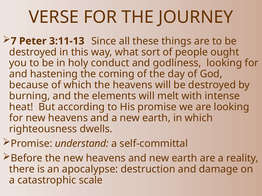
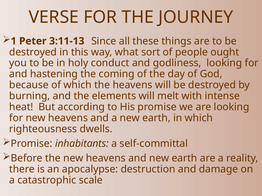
7: 7 -> 1 (14, 41)
understand: understand -> inhabitants (82, 144)
